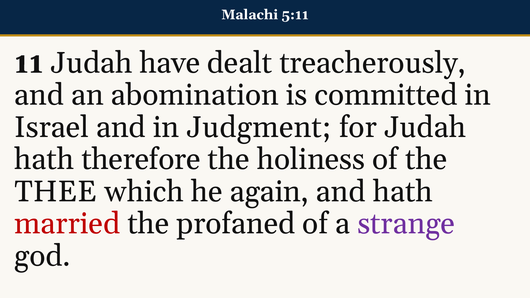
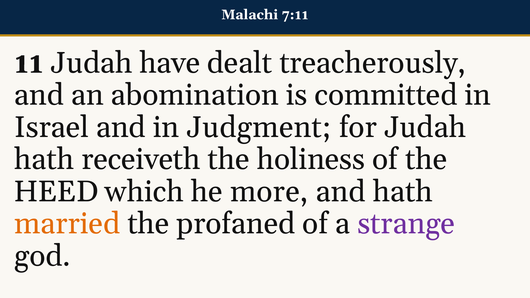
5:11: 5:11 -> 7:11 (295, 15)
therefore: therefore -> receiveth (141, 159)
THEE: THEE -> HEED (56, 192)
again: again -> more (269, 192)
married colour: red -> orange (67, 224)
